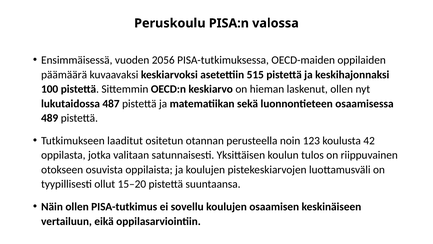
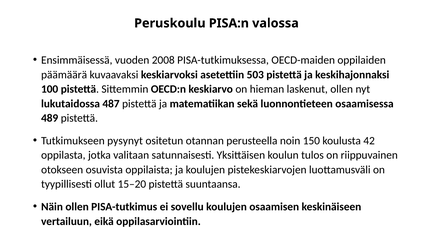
2056: 2056 -> 2008 (163, 60)
515: 515 -> 503 (255, 74)
laaditut: laaditut -> pysynyt (125, 140)
123: 123 -> 150 (311, 140)
